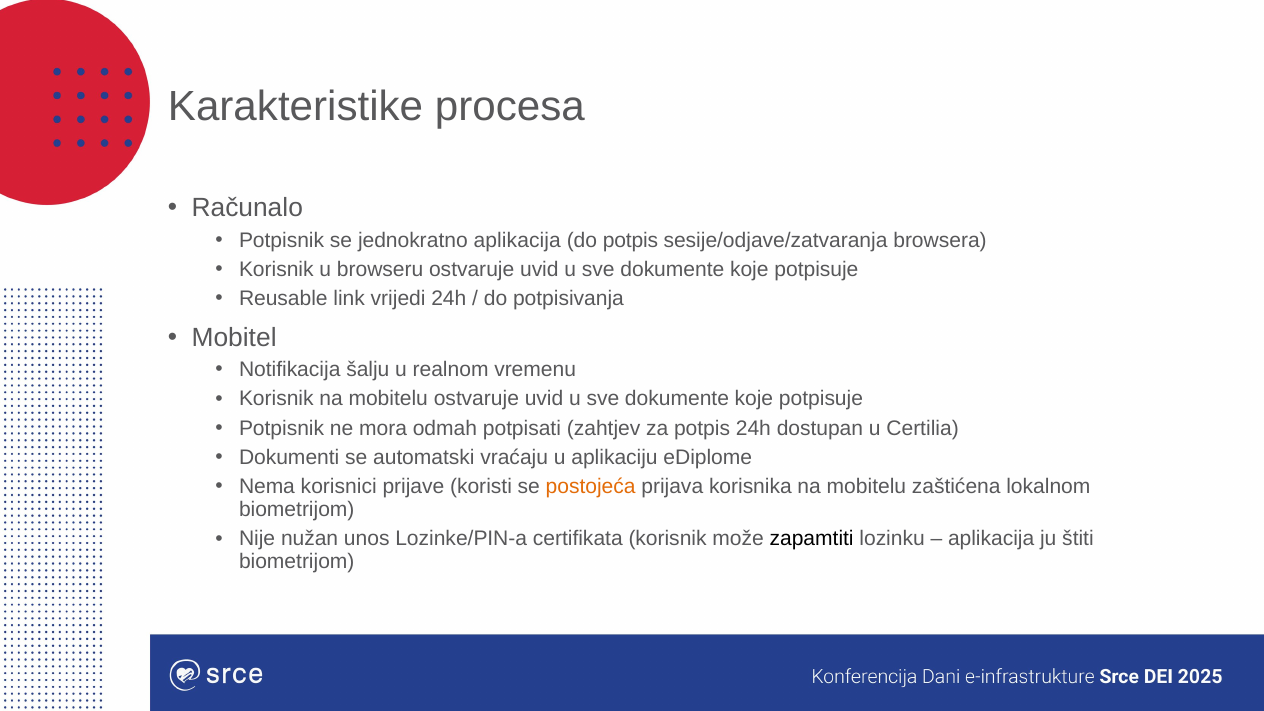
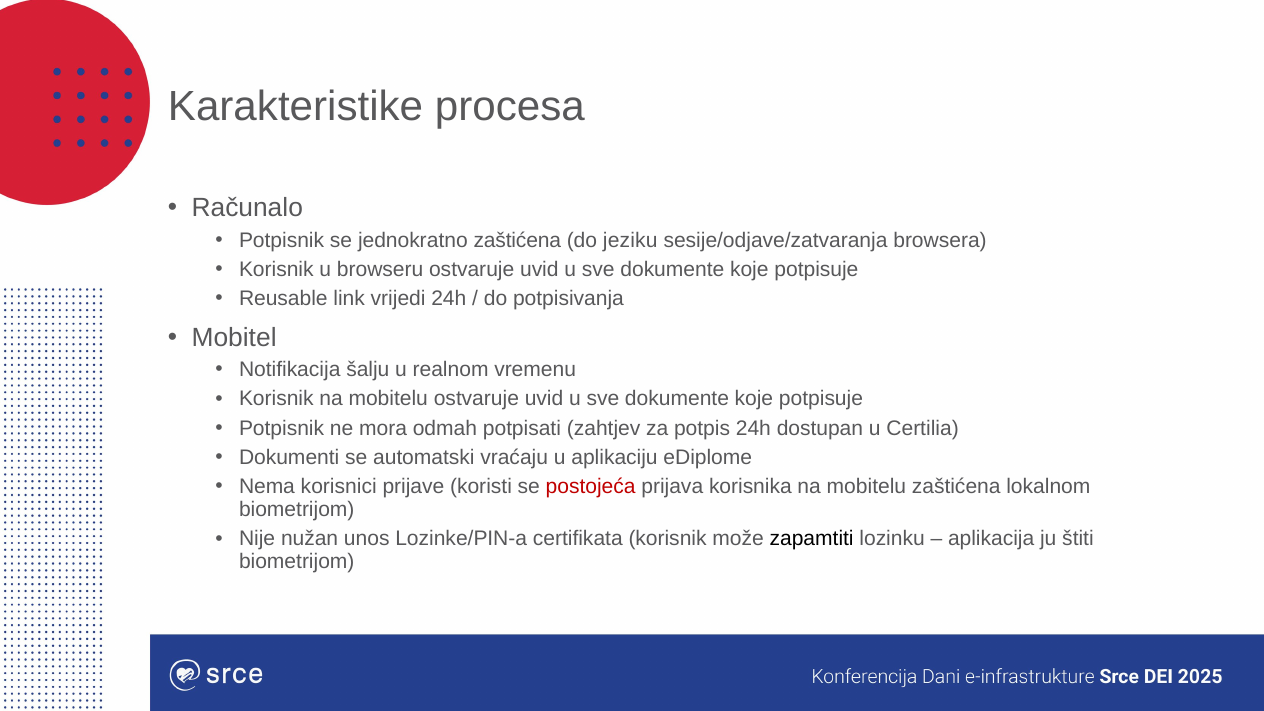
jednokratno aplikacija: aplikacija -> zaštićena (517, 240)
do potpis: potpis -> jeziku (630, 240)
postojeća colour: orange -> red (591, 487)
